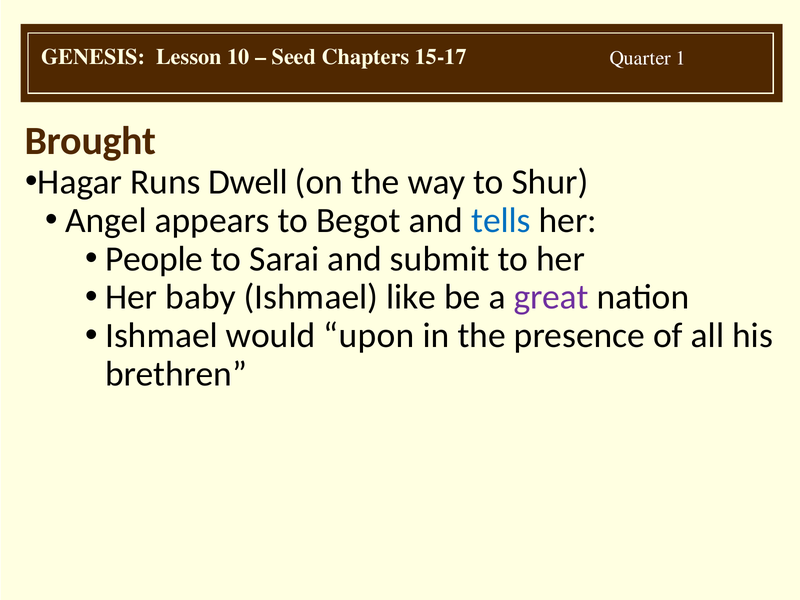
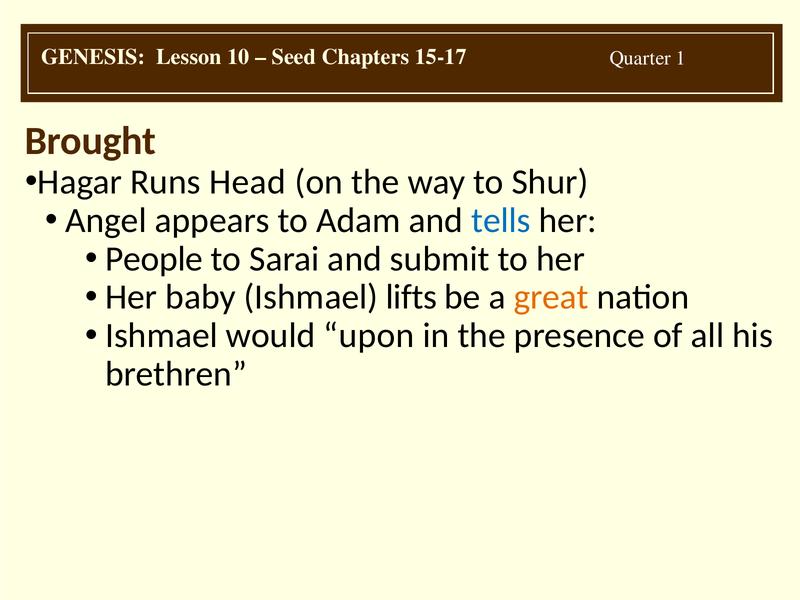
Dwell: Dwell -> Head (248, 182)
Begot: Begot -> Adam (358, 220)
like: like -> lifts (411, 297)
great colour: purple -> orange (551, 297)
